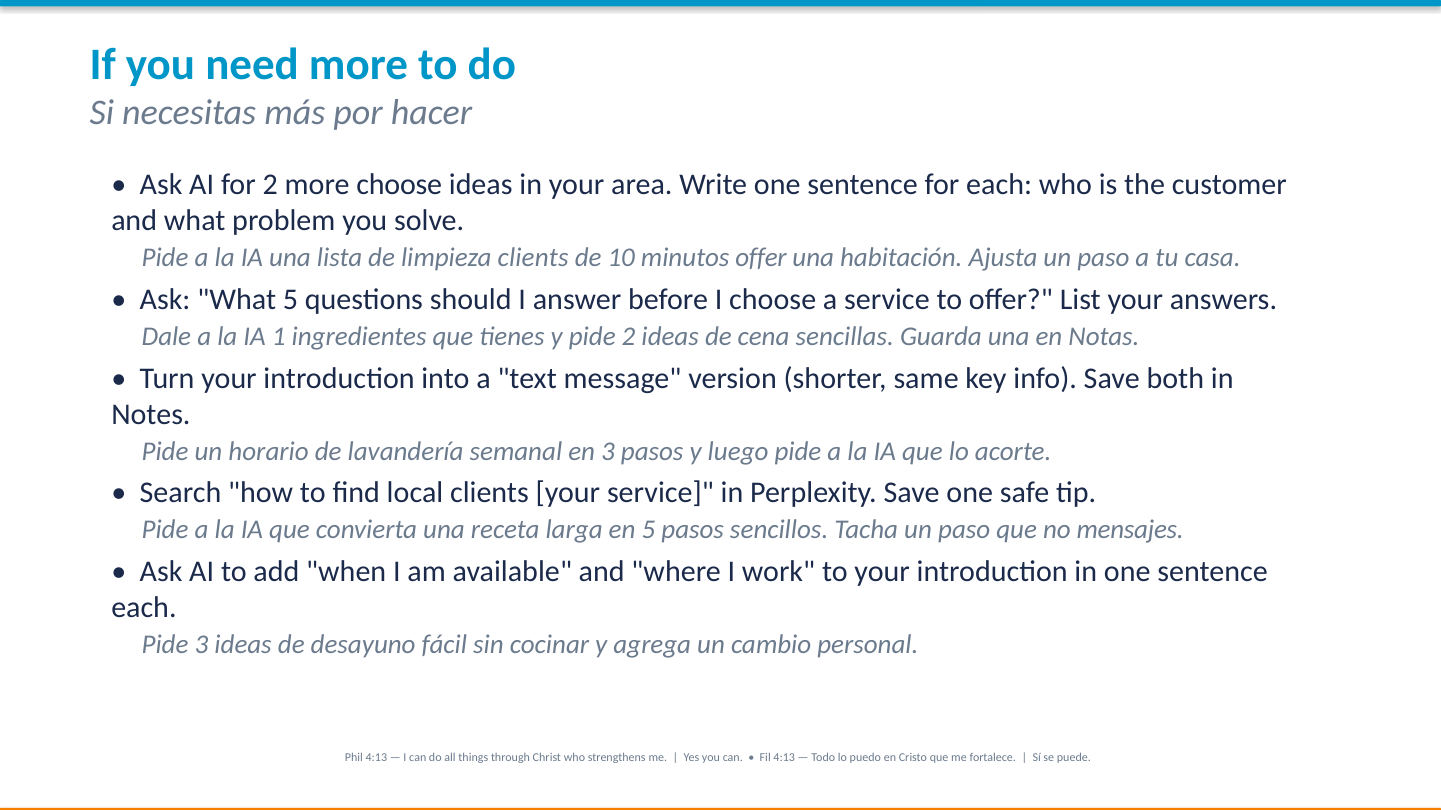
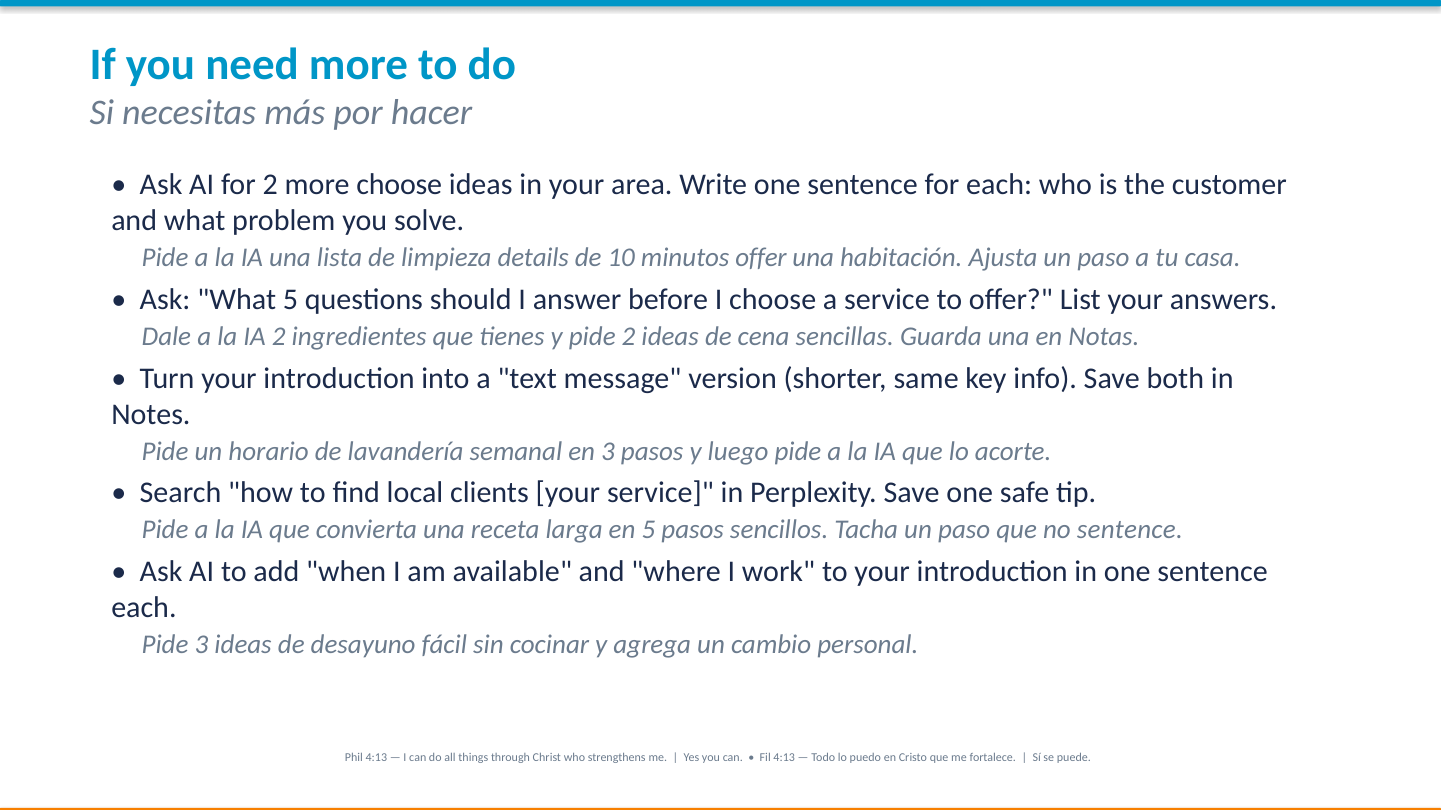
limpieza clients: clients -> details (533, 257)
IA 1: 1 -> 2 (279, 336)
no mensajes: mensajes -> sentence (1130, 530)
